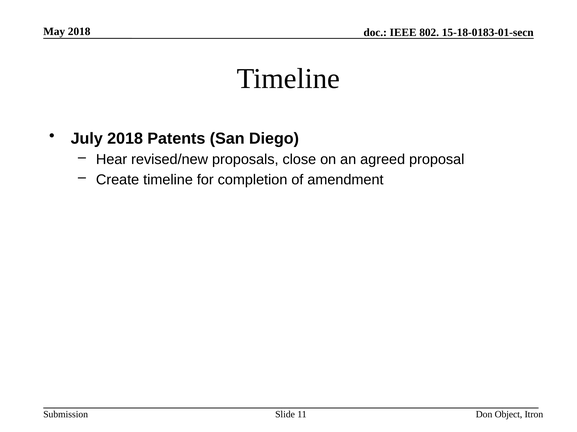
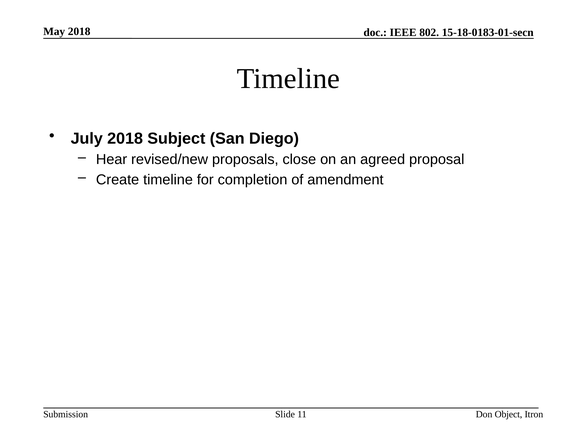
Patents: Patents -> Subject (176, 139)
